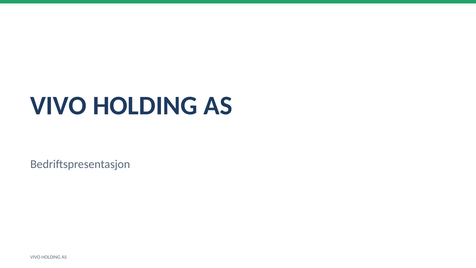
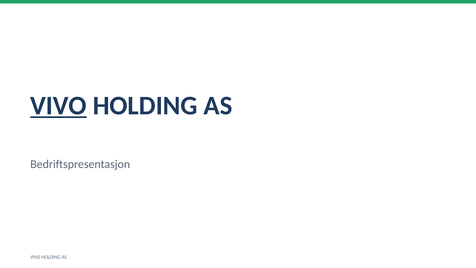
VIVO underline: none -> present (59, 106)
